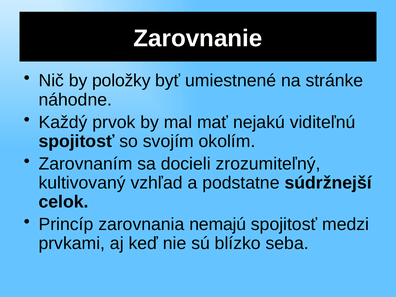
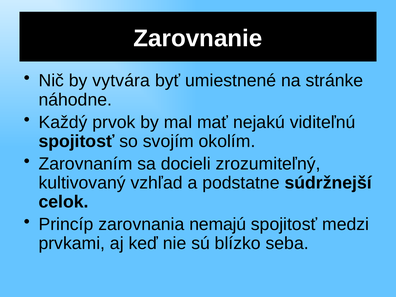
položky: položky -> vytvára (121, 81)
